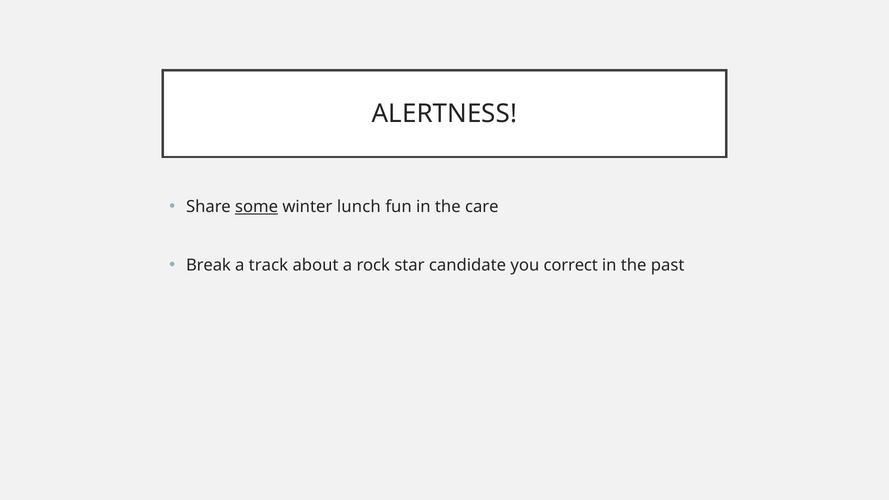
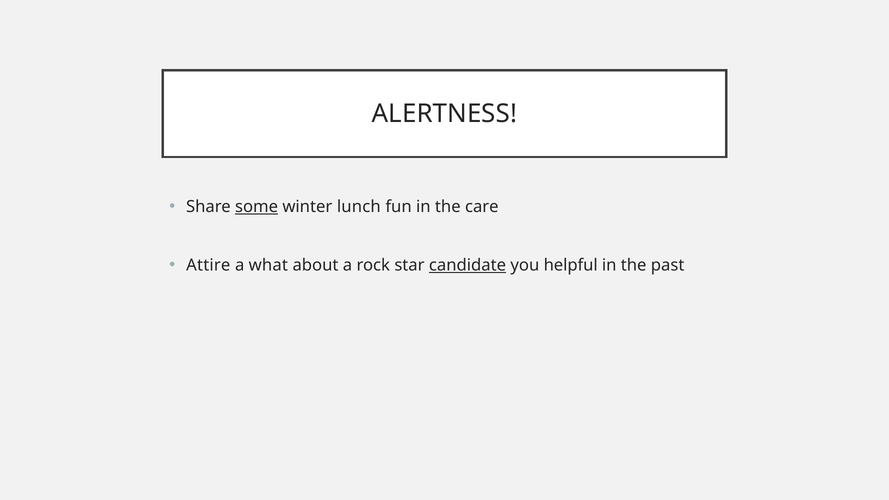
Break: Break -> Attire (208, 265)
track: track -> what (268, 265)
candidate underline: none -> present (468, 265)
correct: correct -> helpful (571, 265)
